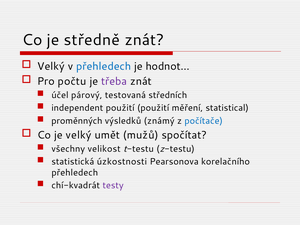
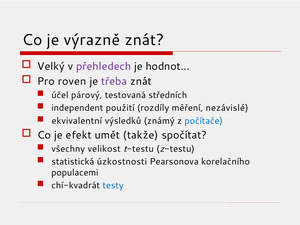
středně: středně -> výrazně (92, 40)
přehledech colour: blue -> purple (104, 66)
počtu: počtu -> roven (72, 81)
použití použití: použití -> rozdíly (153, 108)
statistical: statistical -> nezávislé (227, 108)
proměnných: proměnných -> ekvivalentní (77, 121)
je velký: velký -> efekt (79, 135)
mužů: mužů -> takže (141, 135)
přehledech: přehledech -> populacemi (75, 173)
testy colour: purple -> blue (113, 185)
